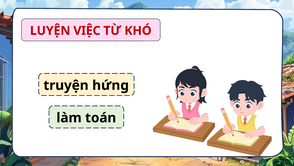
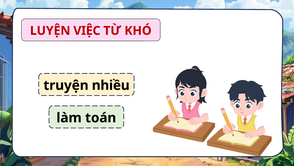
hứng: hứng -> nhiều (111, 85)
